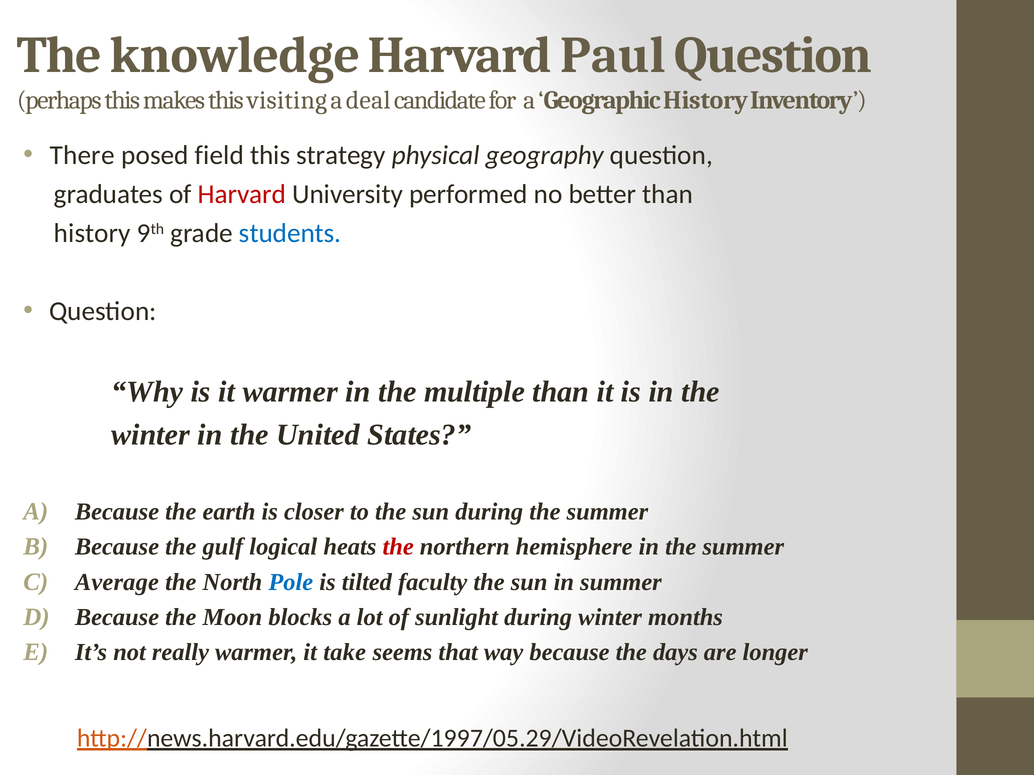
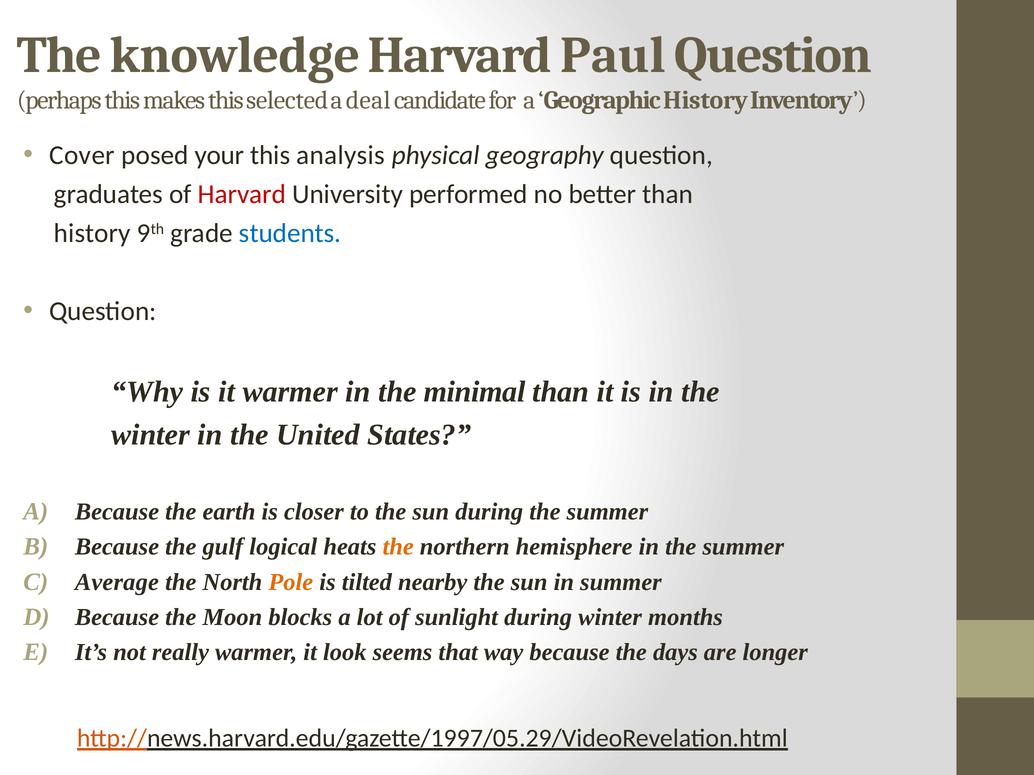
visiting: visiting -> selected (287, 100)
There: There -> Cover (82, 155)
field: field -> your (220, 155)
strategy: strategy -> analysis (341, 155)
multiple: multiple -> minimal (475, 392)
the colour: red -> orange (398, 547)
Pole colour: blue -> orange (291, 582)
faculty: faculty -> nearby (433, 582)
take: take -> look (345, 652)
